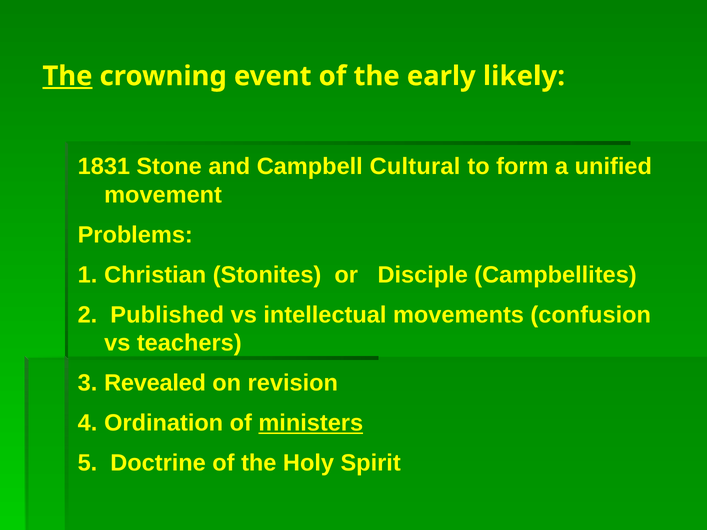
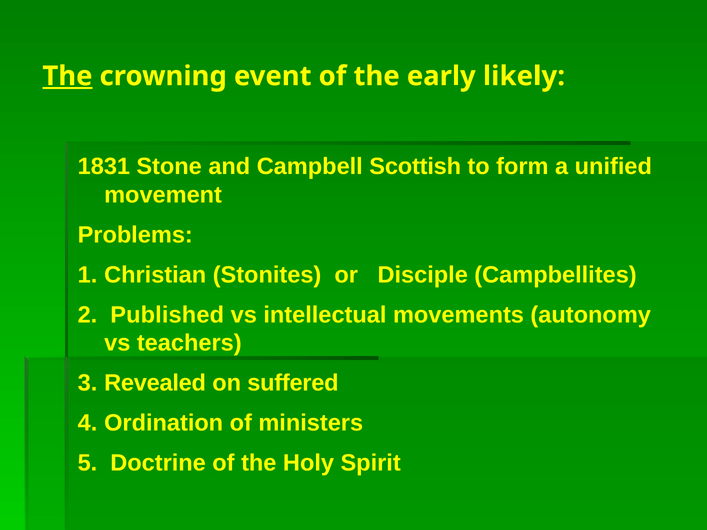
Cultural: Cultural -> Scottish (415, 167)
confusion: confusion -> autonomy (591, 315)
revision: revision -> suffered (293, 383)
ministers underline: present -> none (311, 423)
